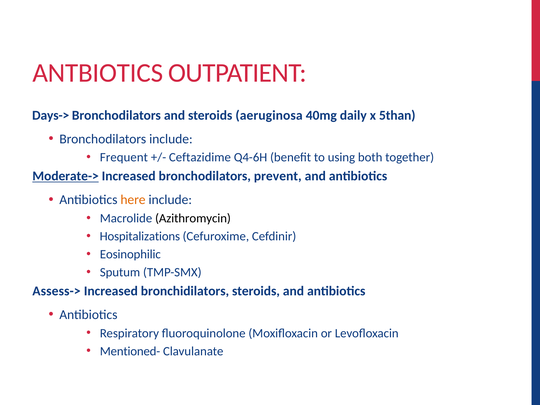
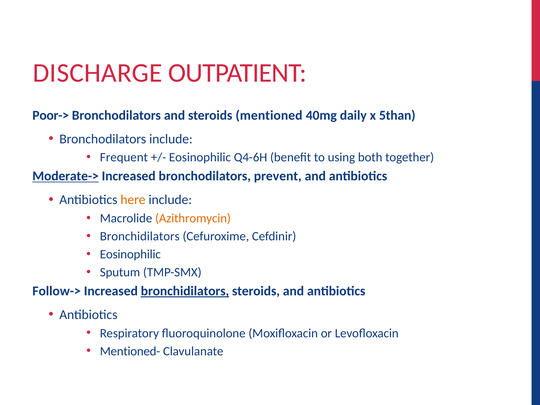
ANTBIOTICS: ANTBIOTICS -> DISCHARGE (98, 73)
Days->: Days-> -> Poor-> (51, 115)
aeruginosa: aeruginosa -> mentioned (269, 115)
Ceftazidime: Ceftazidime -> Eosinophilic (200, 157)
Azithromycin colour: black -> orange (193, 218)
Hospitalizations: Hospitalizations -> Bronchidilators (140, 236)
Assess->: Assess-> -> Follow-> (57, 291)
bronchidilators underline: none -> present (185, 291)
